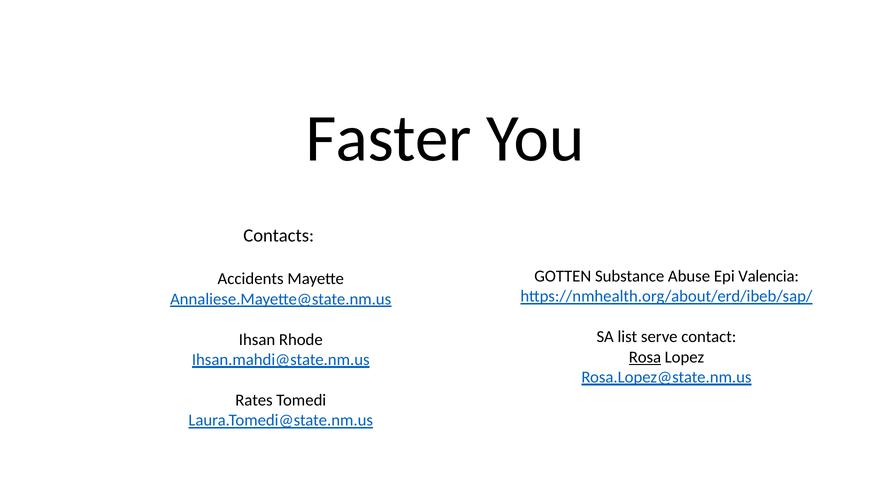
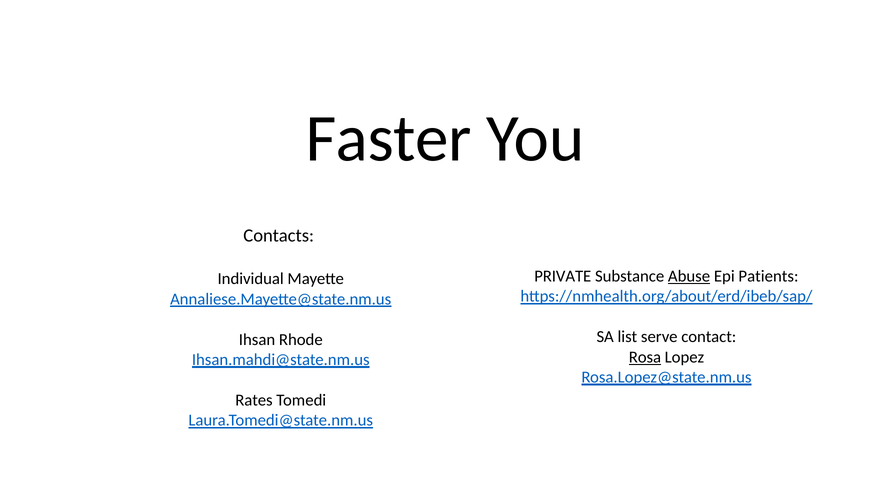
GOTTEN: GOTTEN -> PRIVATE (563, 276)
Abuse underline: none -> present (689, 276)
Valencia: Valencia -> Patients (768, 276)
Accidents: Accidents -> Individual (251, 279)
